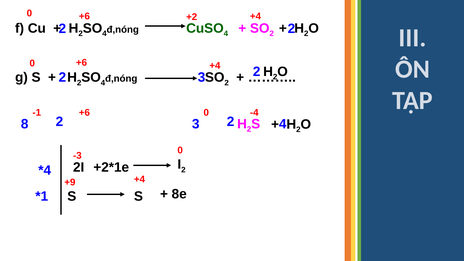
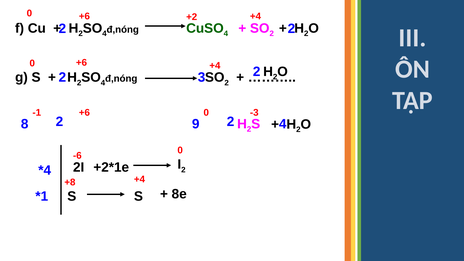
-4: -4 -> -3 (254, 113)
3: 3 -> 9 (196, 124)
-3: -3 -> -6 (77, 156)
+9: +9 -> +8 (70, 182)
